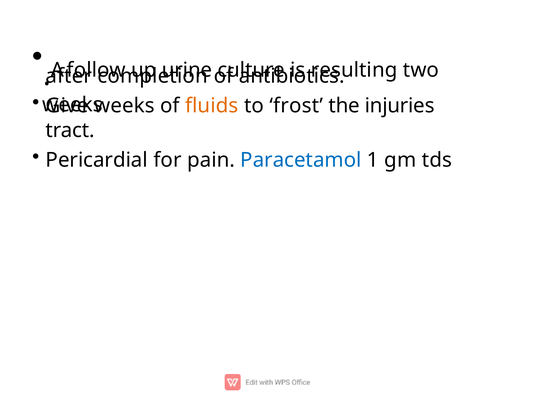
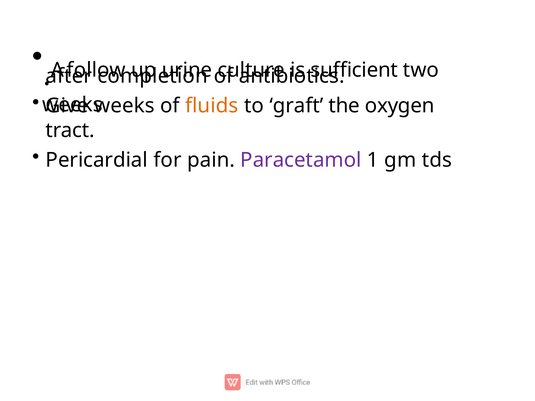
resulting: resulting -> suﬃcient (354, 70)
frost: frost -> graft (296, 106)
injuries: injuries -> oxygen (400, 106)
Paracetamol colour: blue -> purple (301, 160)
